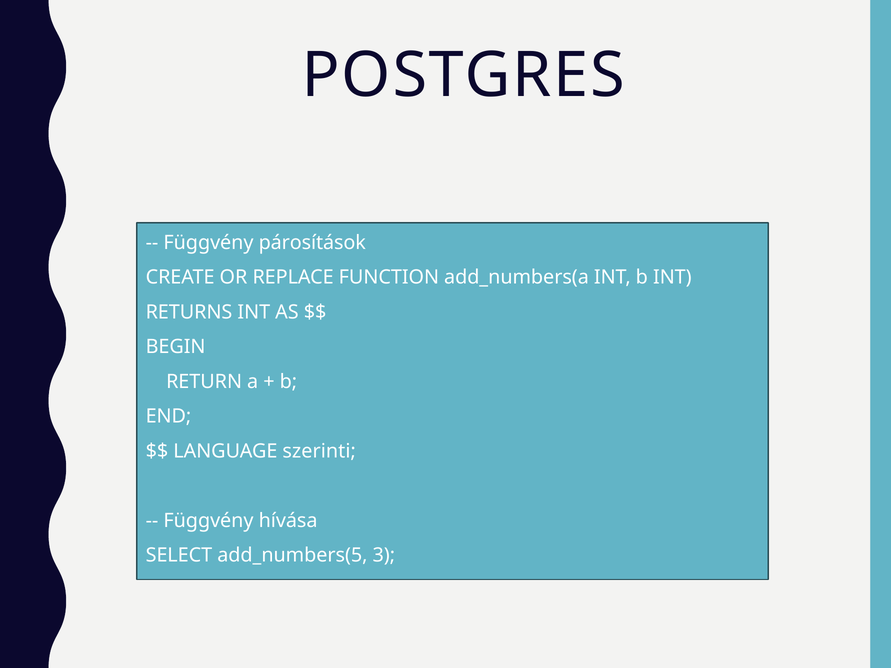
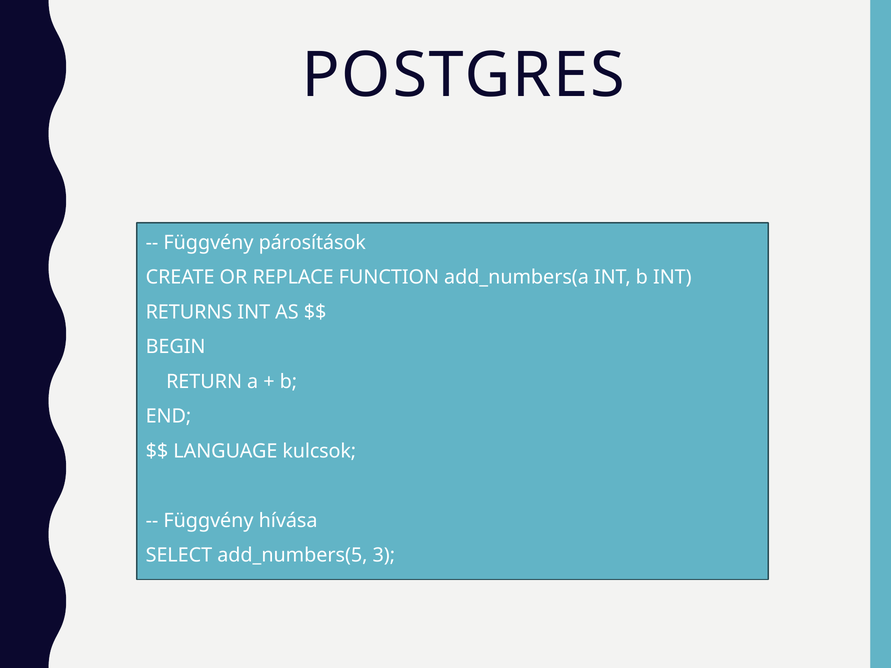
szerinti: szerinti -> kulcsok (319, 451)
